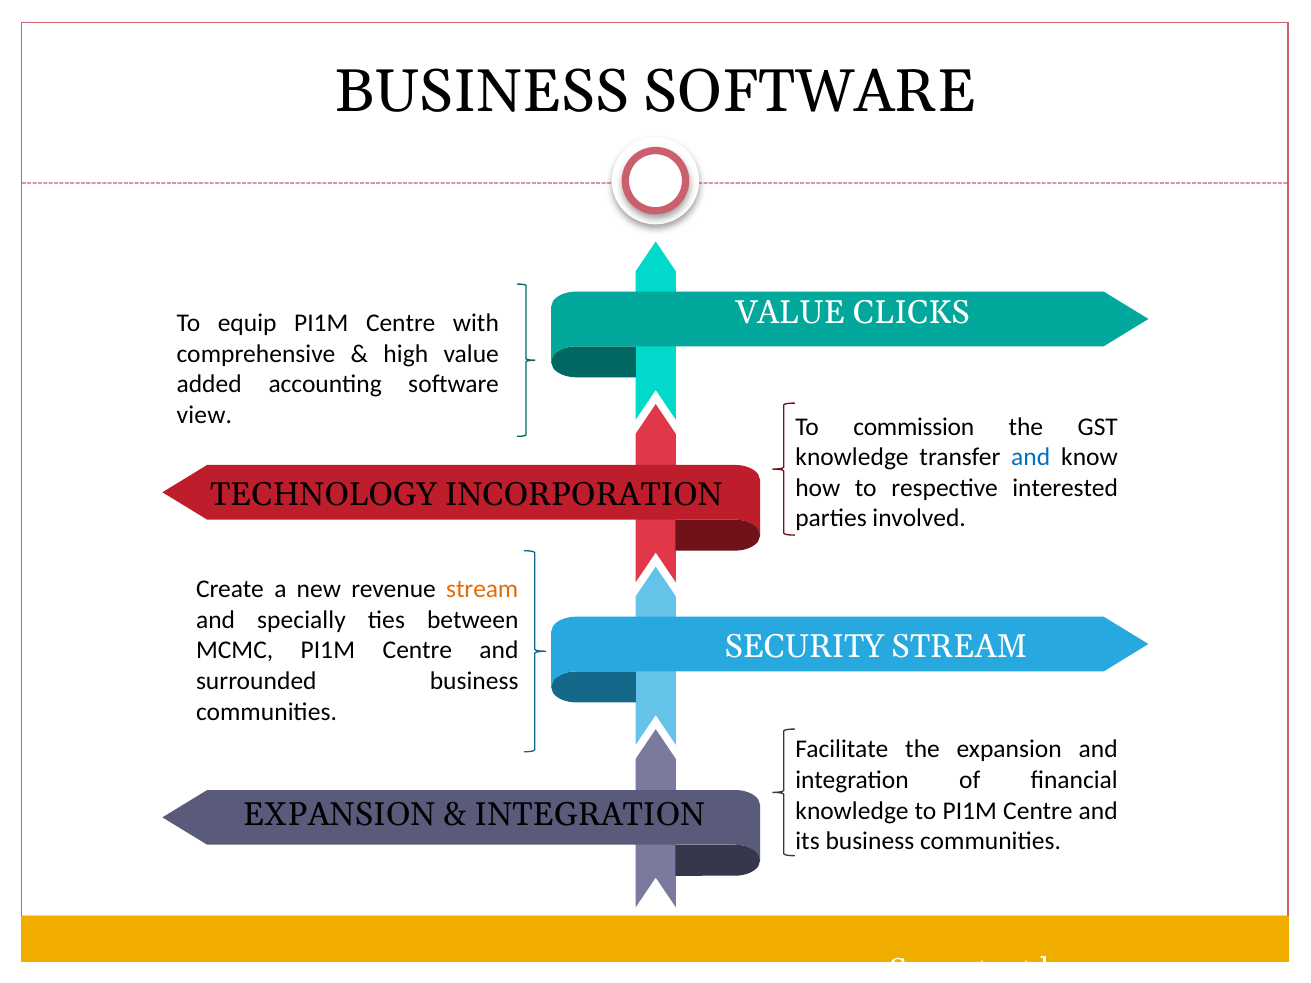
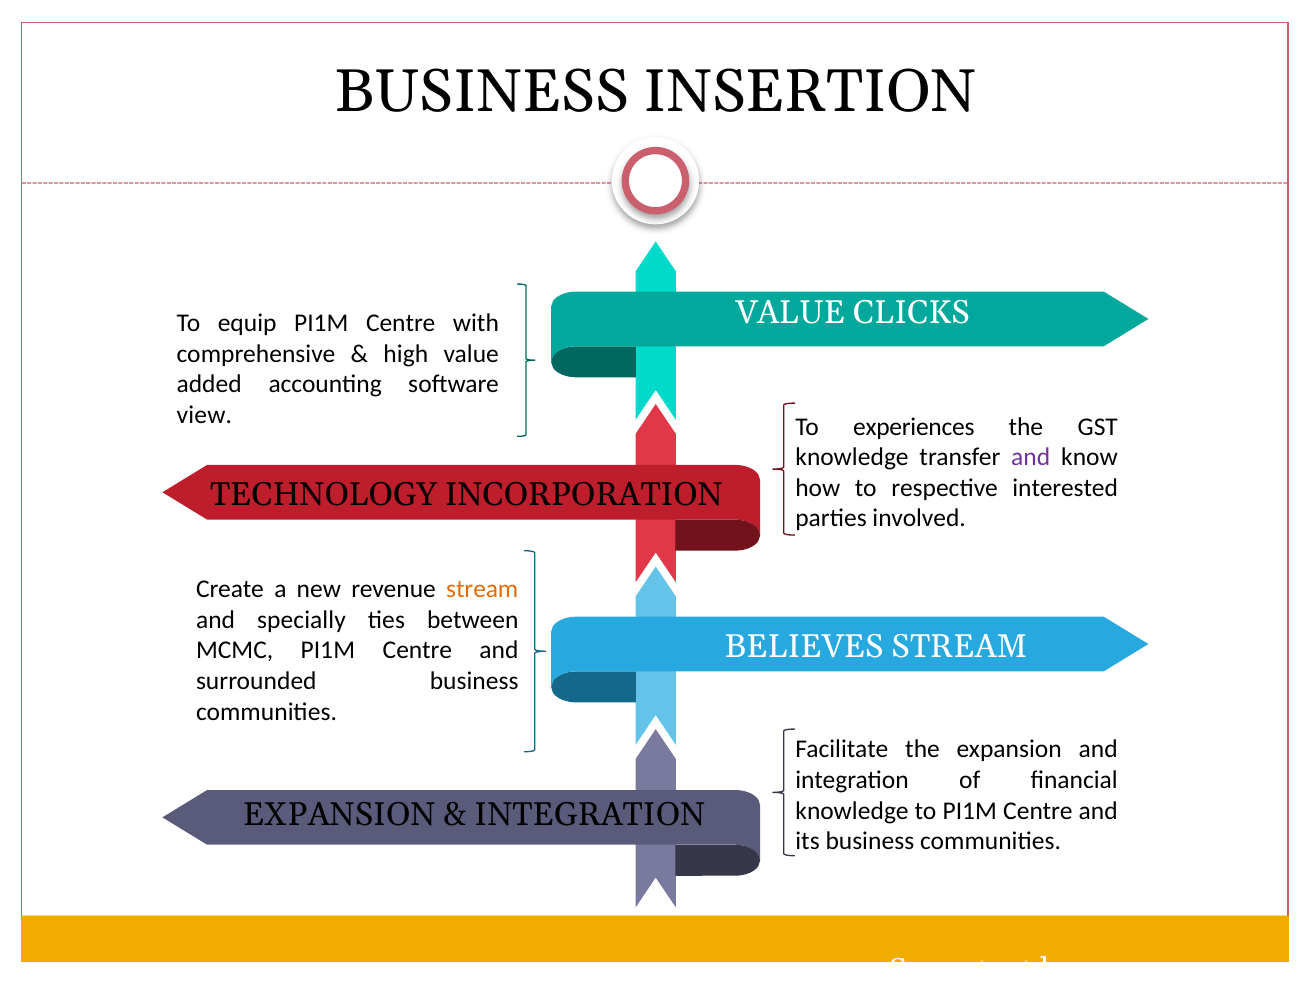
BUSINESS SOFTWARE: SOFTWARE -> INSERTION (810, 91)
commission: commission -> experiences (914, 427)
and colour: blue -> purple (1031, 457)
SECURITY: SECURITY -> BELIEVES (804, 647)
